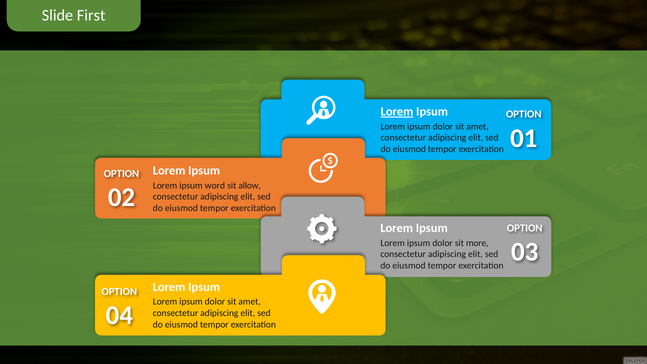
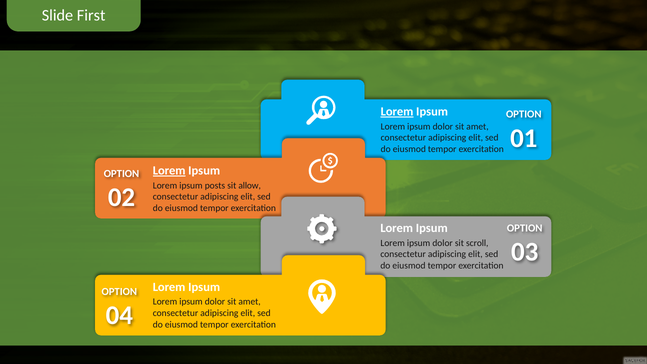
Lorem underline: none -> present (169, 171)
word: word -> posts (215, 185)
more: more -> scroll (477, 243)
